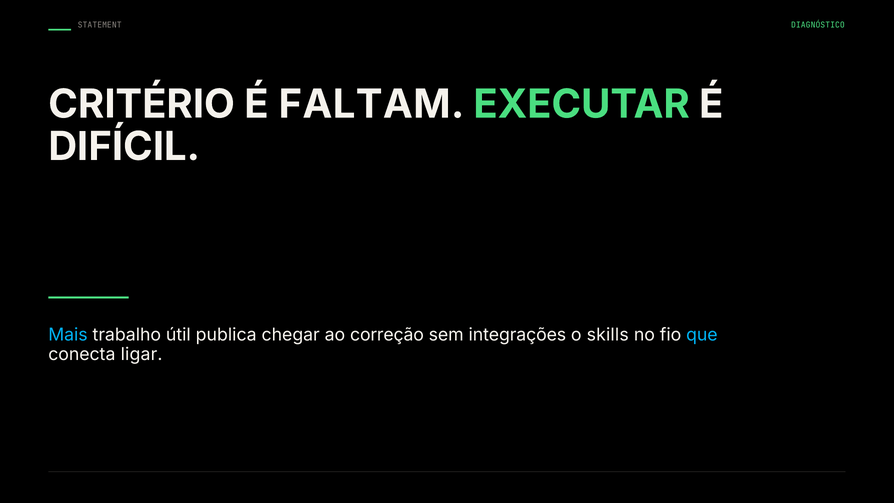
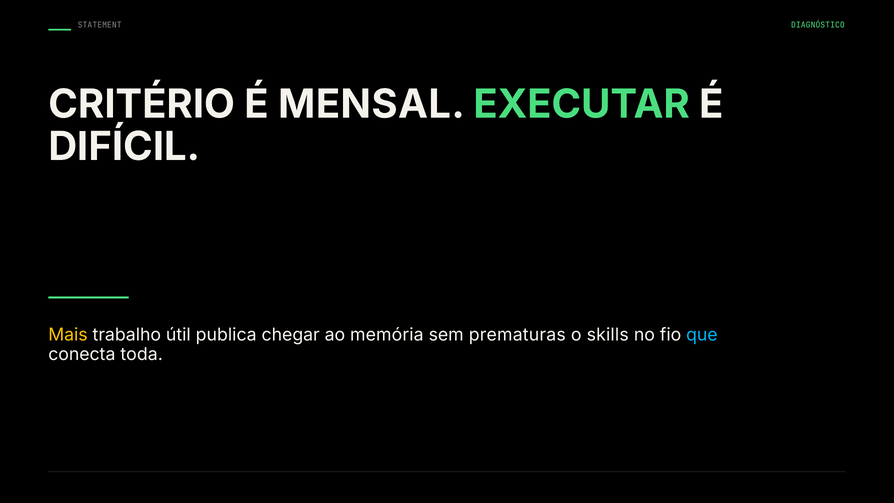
FALTAM: FALTAM -> MENSAL (371, 104)
Mais colour: light blue -> yellow (68, 335)
correção: correção -> memória (387, 335)
integrações: integrações -> prematuras (517, 335)
ligar: ligar -> toda (142, 354)
